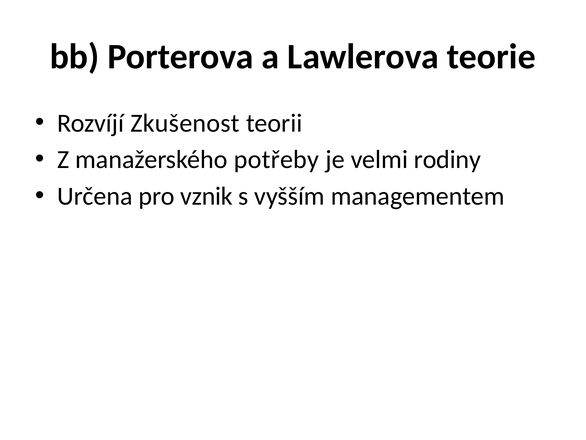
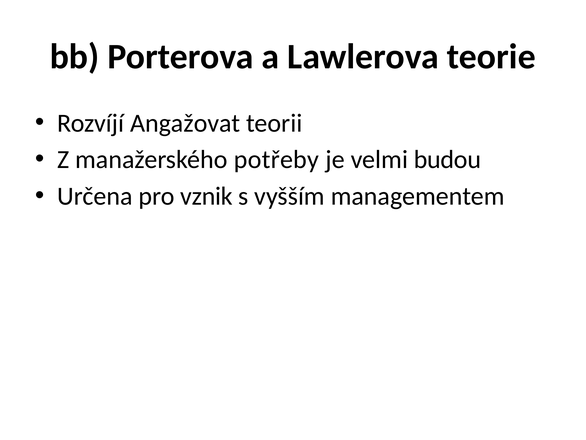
Zkušenost: Zkušenost -> Angažovat (185, 123)
rodiny: rodiny -> budou (447, 159)
